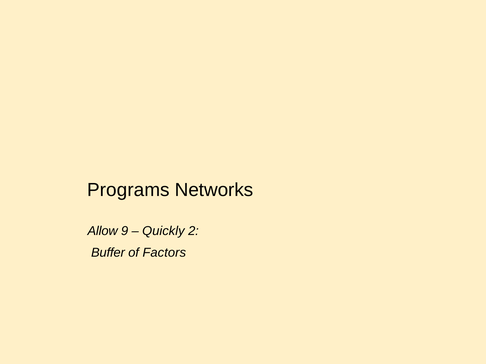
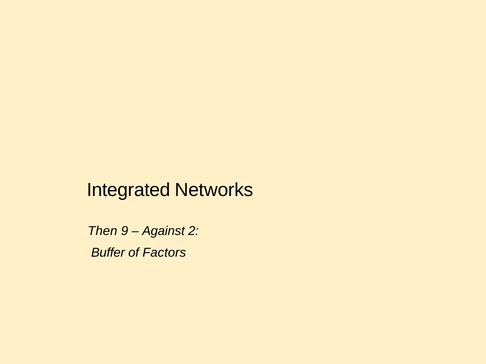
Programs: Programs -> Integrated (129, 190)
Allow: Allow -> Then (103, 231)
Quickly: Quickly -> Against (163, 231)
